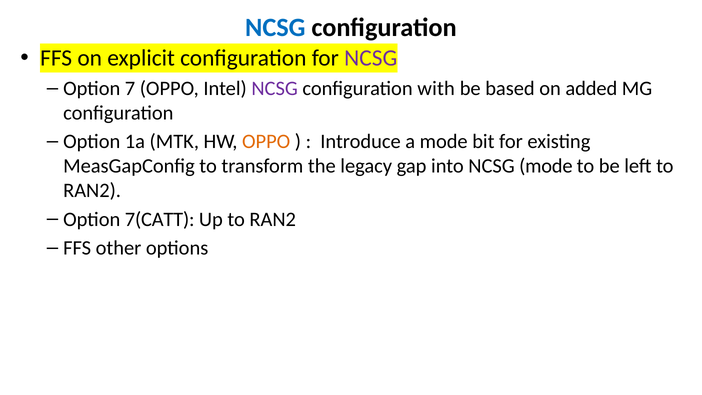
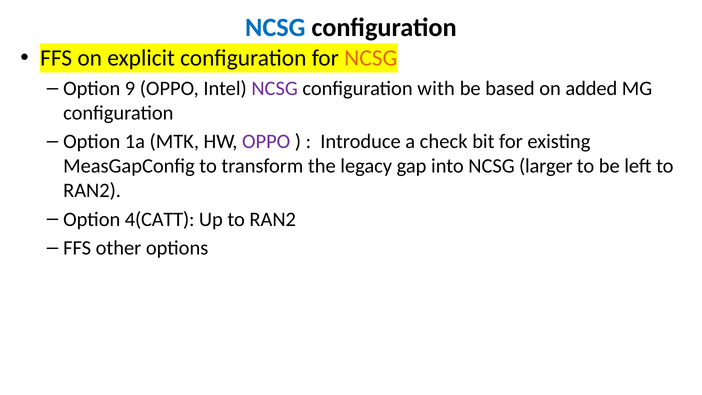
NCSG colour: purple -> orange (371, 58)
7: 7 -> 9 (130, 88)
OPPO colour: orange -> purple (266, 142)
a mode: mode -> check (444, 142)
NCSG mode: mode -> larger (546, 166)
7(CATT: 7(CATT -> 4(CATT (160, 219)
